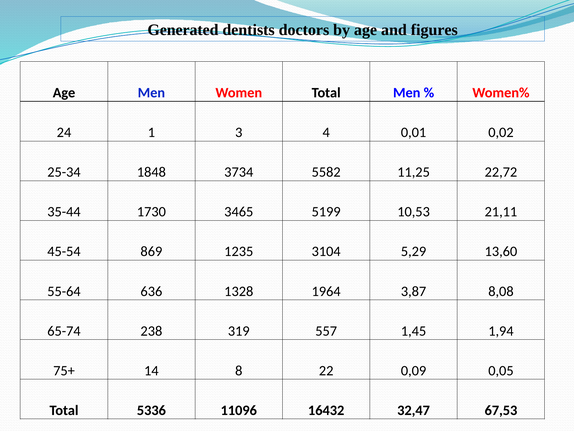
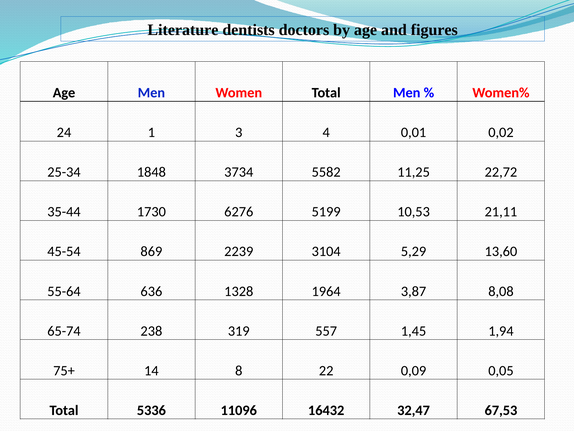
Generated: Generated -> Literature (183, 30)
3465: 3465 -> 6276 (239, 212)
1235: 1235 -> 2239 (239, 251)
